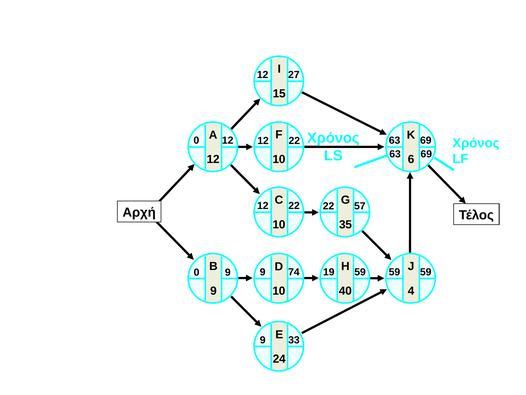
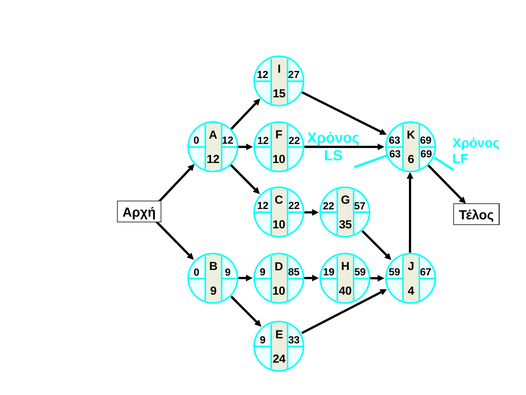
59 59: 59 -> 67 (426, 272)
74: 74 -> 85 (294, 272)
